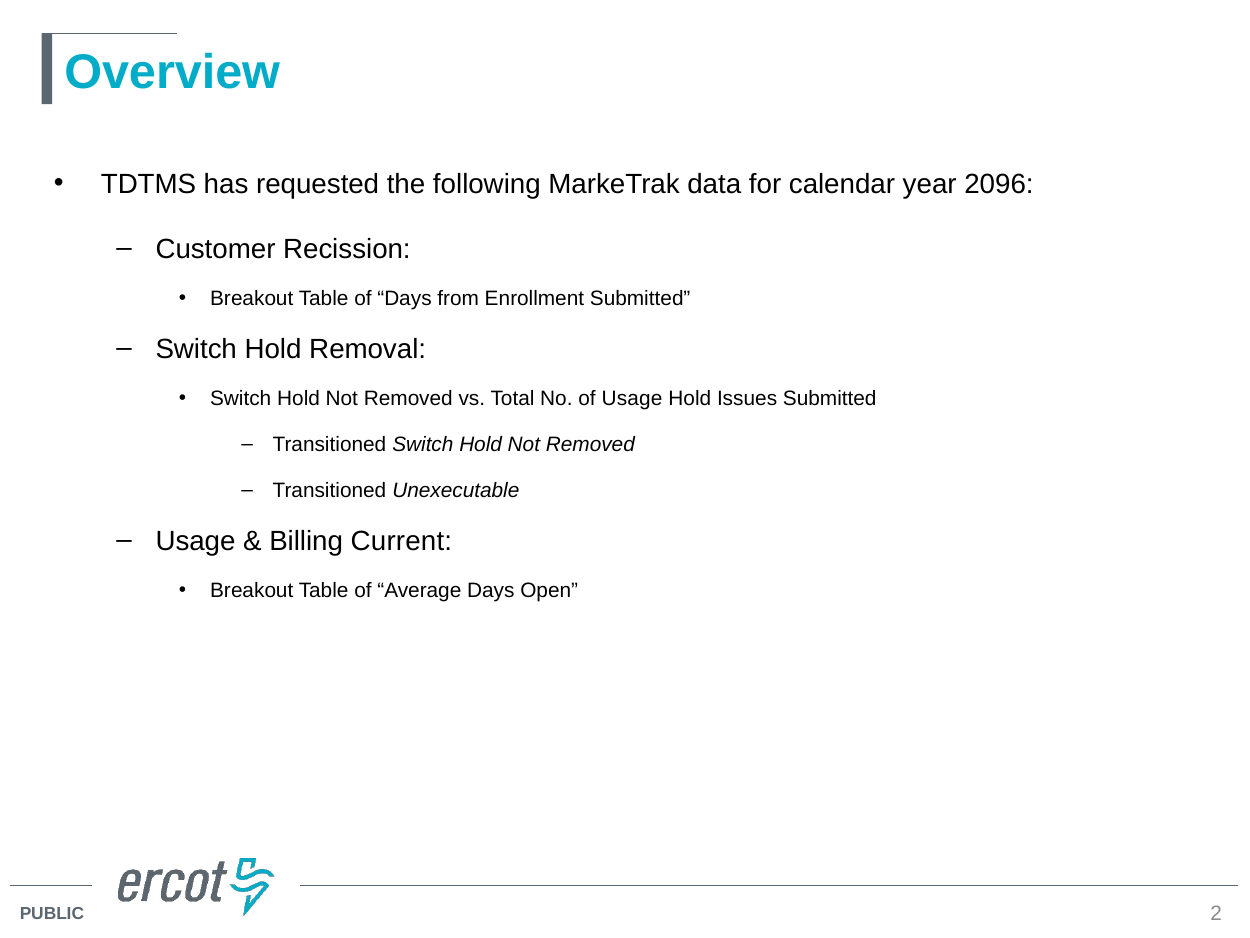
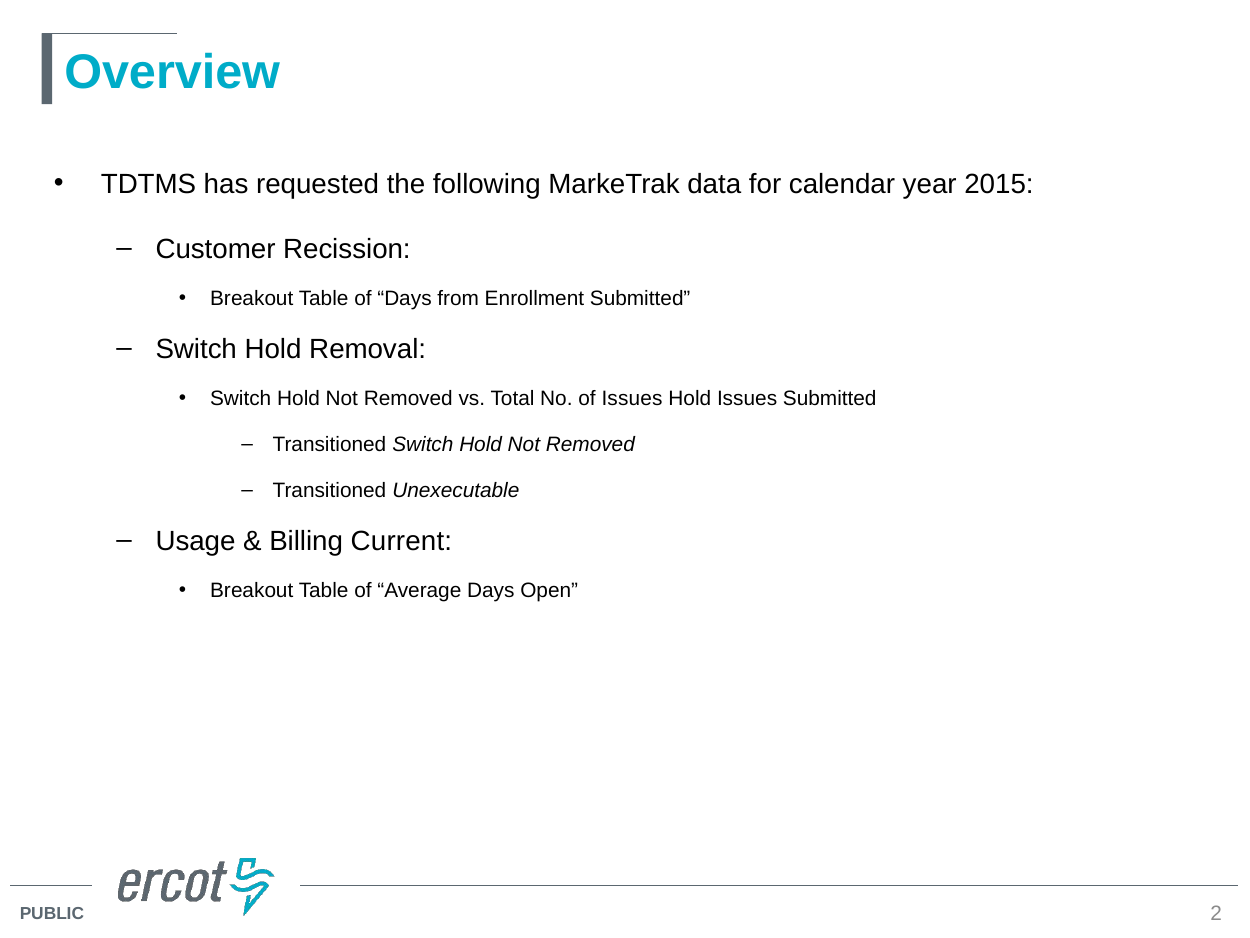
2096: 2096 -> 2015 (999, 184)
of Usage: Usage -> Issues (632, 398)
